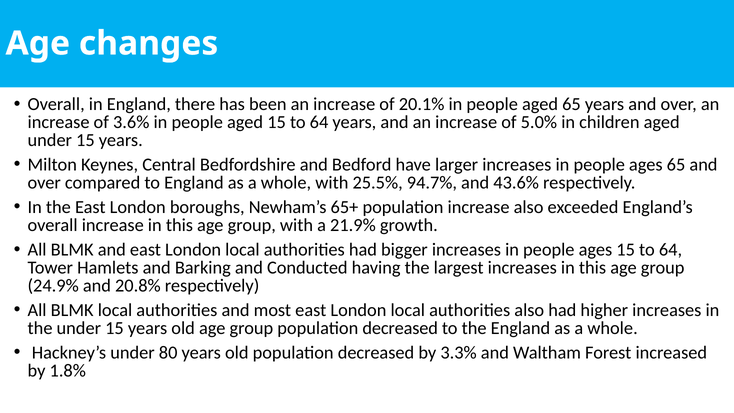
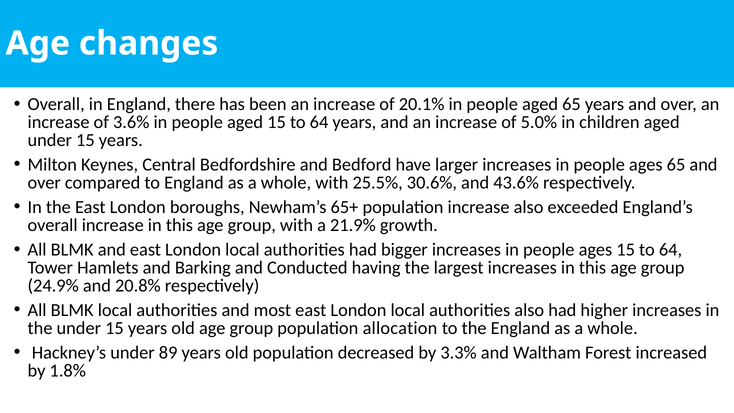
94.7%: 94.7% -> 30.6% (432, 183)
group population decreased: decreased -> allocation (400, 328)
80: 80 -> 89 (168, 353)
